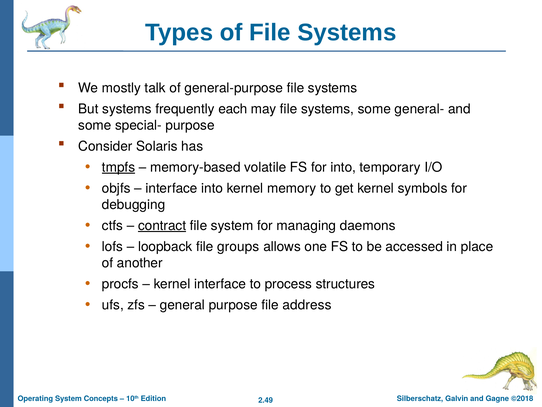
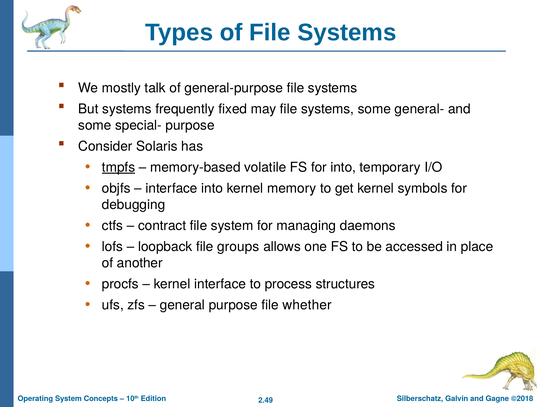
each: each -> fixed (233, 109)
contract underline: present -> none (162, 225)
address: address -> whether (307, 305)
